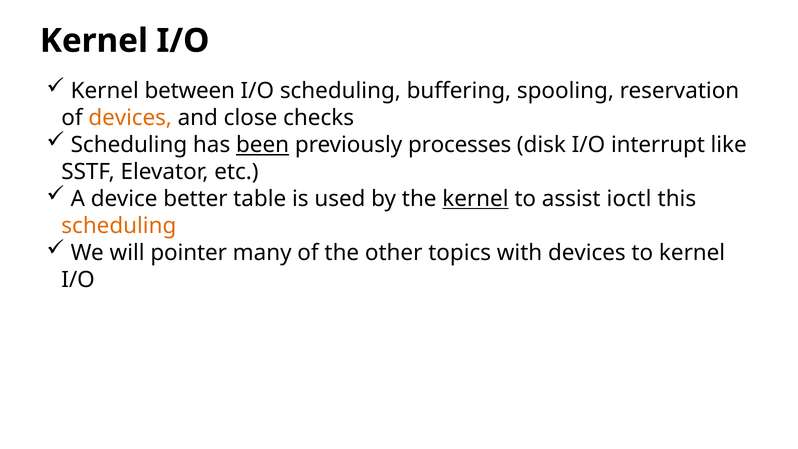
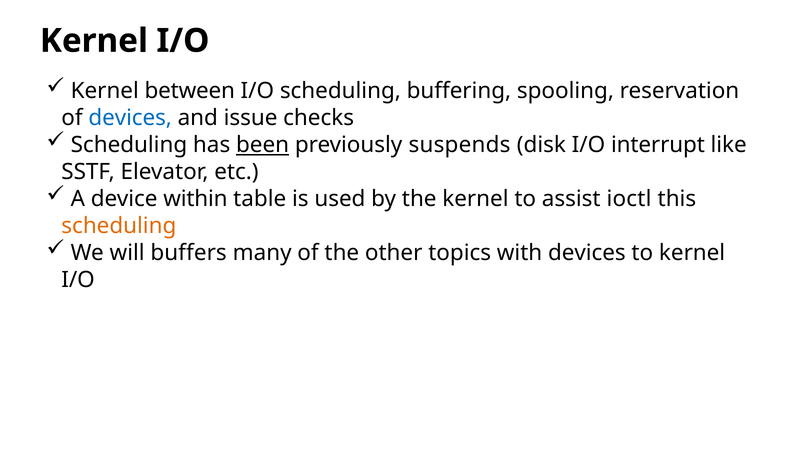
devices colour: orange -> blue (130, 118)
close: close -> issue (251, 118)
processes: processes -> suspends (459, 145)
better: better -> within (195, 199)
kernel underline: present -> none (475, 199)
pointer: pointer -> buffers (189, 253)
